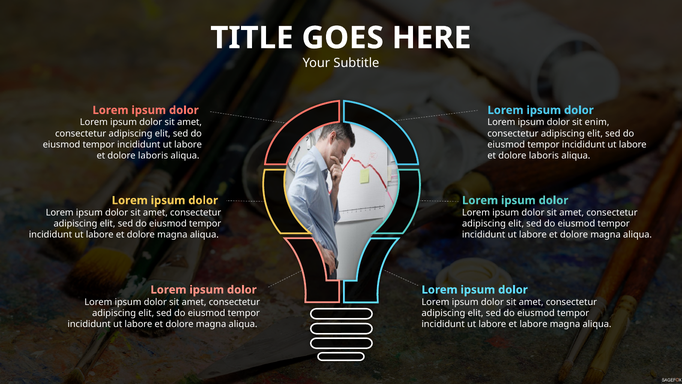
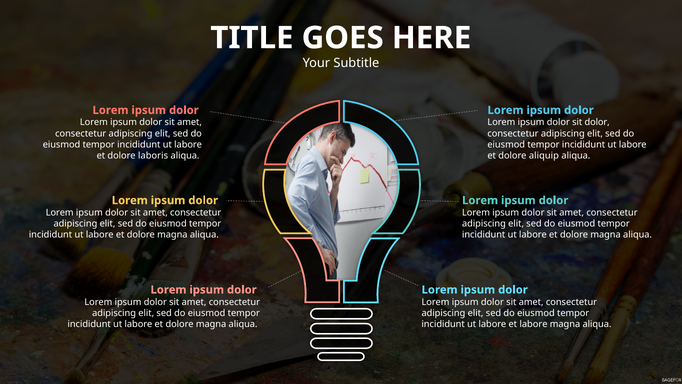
sit enim: enim -> dolor (597, 122)
laboris: laboris -> aliquip (544, 156)
